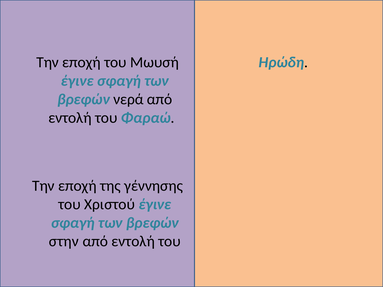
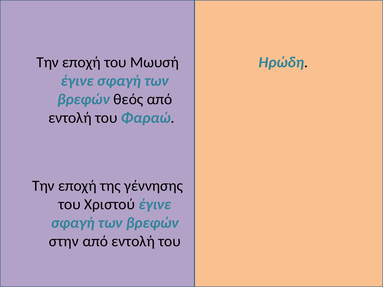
νερά: νερά -> θεός (128, 99)
